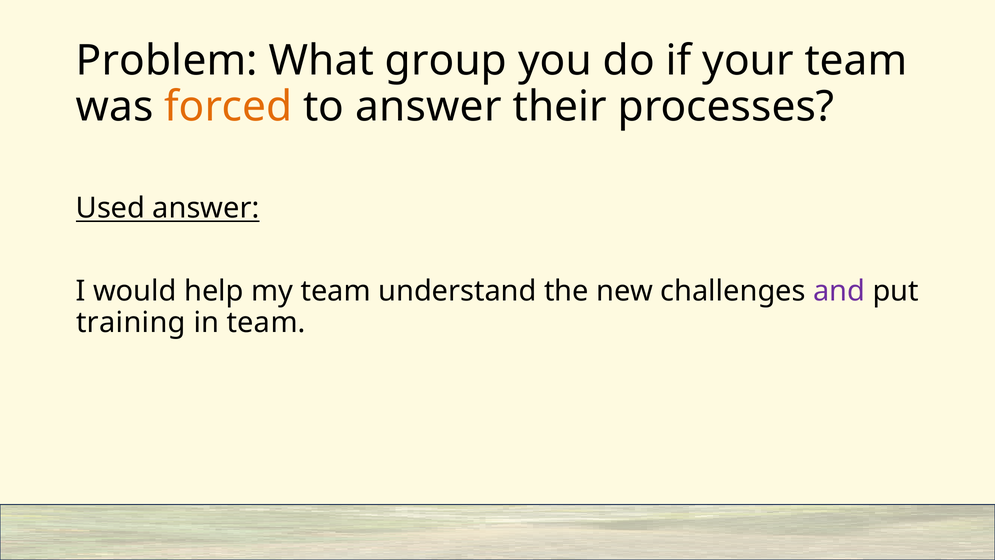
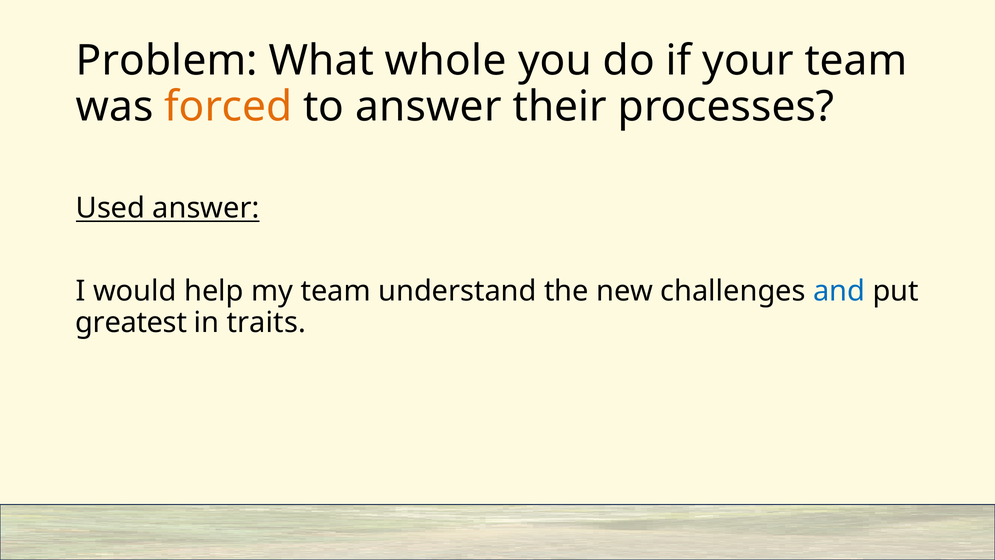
group: group -> whole (446, 61)
and colour: purple -> blue (839, 291)
training: training -> greatest (131, 323)
in team: team -> traits (266, 323)
